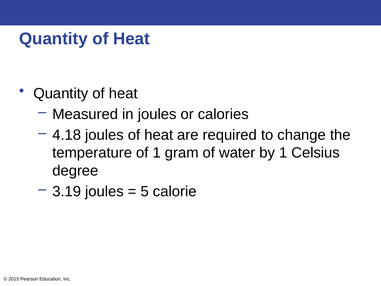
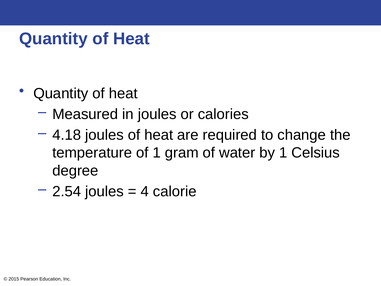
3.19: 3.19 -> 2.54 (67, 191)
5: 5 -> 4 (145, 191)
